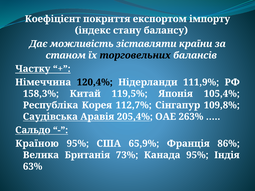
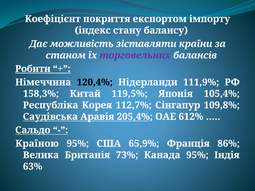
торговельних colour: black -> purple (135, 55)
Частку: Частку -> Робити (33, 69)
263%: 263% -> 612% (191, 117)
